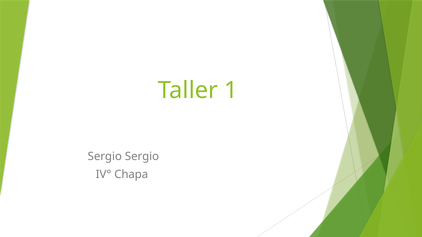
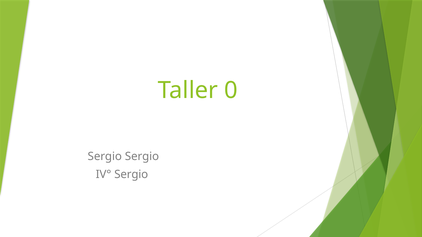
1: 1 -> 0 (231, 91)
IV° Chapa: Chapa -> Sergio (131, 175)
